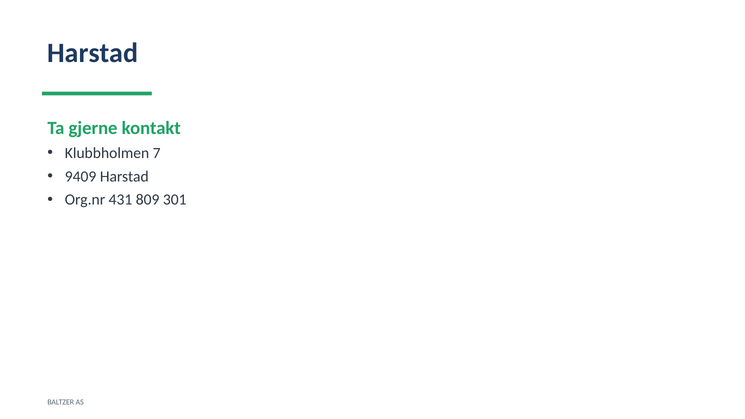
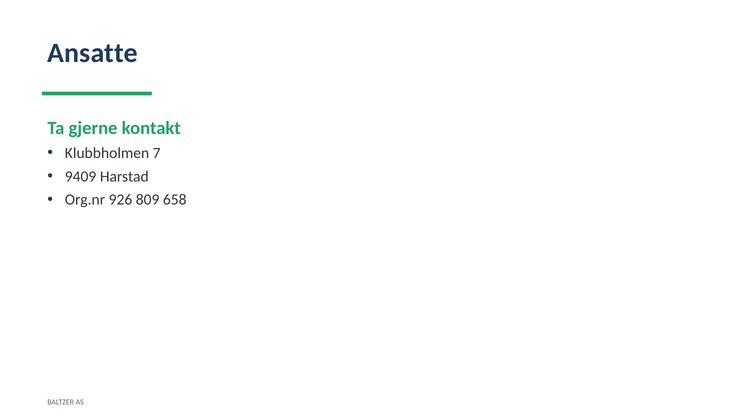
Harstad: Harstad -> Ansatte (93, 53)
431: 431 -> 926 (120, 200)
301: 301 -> 658 (175, 200)
